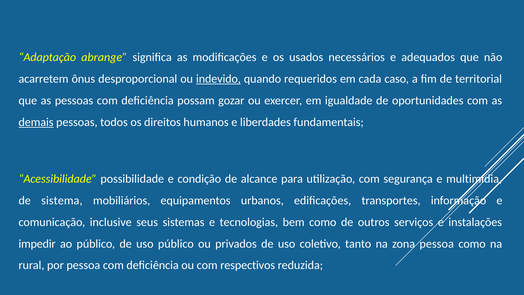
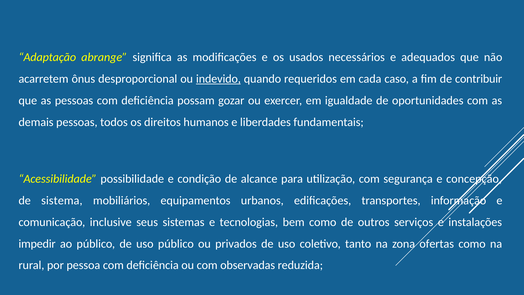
territorial: territorial -> contribuir (479, 79)
demais underline: present -> none (36, 122)
multimídia: multimídia -> concepção (474, 179)
zona pessoa: pessoa -> ofertas (437, 244)
respectivos: respectivos -> observadas (248, 265)
